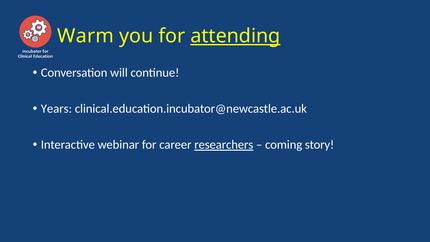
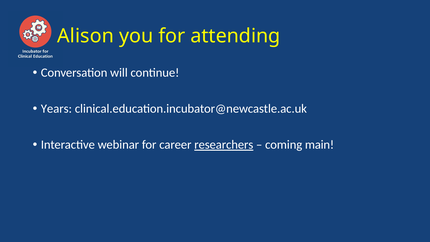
Warm: Warm -> Alison (86, 36)
attending underline: present -> none (235, 36)
story: story -> main (319, 145)
